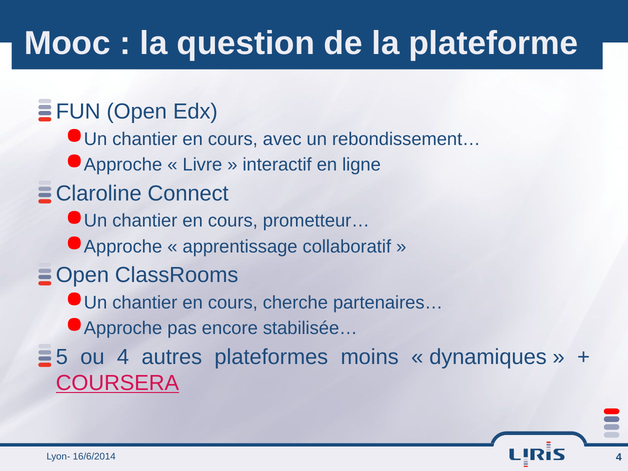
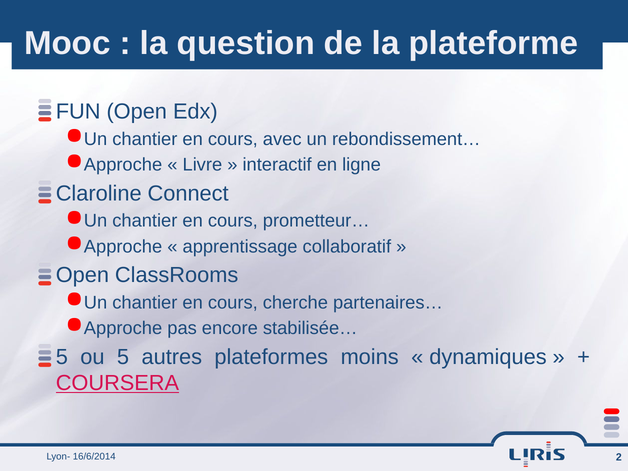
ou 4: 4 -> 5 (123, 357)
16/6/2014 4: 4 -> 2 (619, 457)
